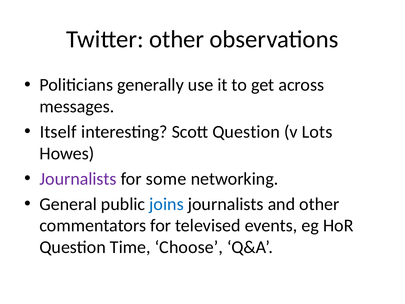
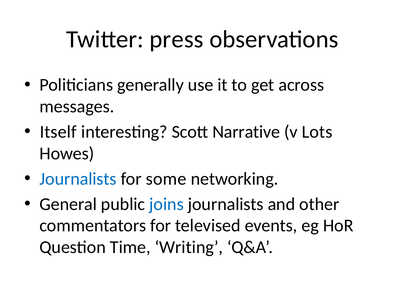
Twitter other: other -> press (176, 39)
Scott Question: Question -> Narrative (246, 132)
Journalists colour: purple -> blue (78, 179)
Choose: Choose -> Writing (189, 247)
